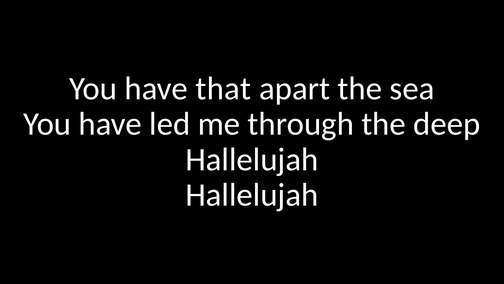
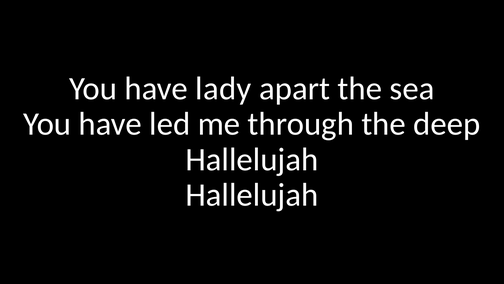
that: that -> lady (223, 88)
